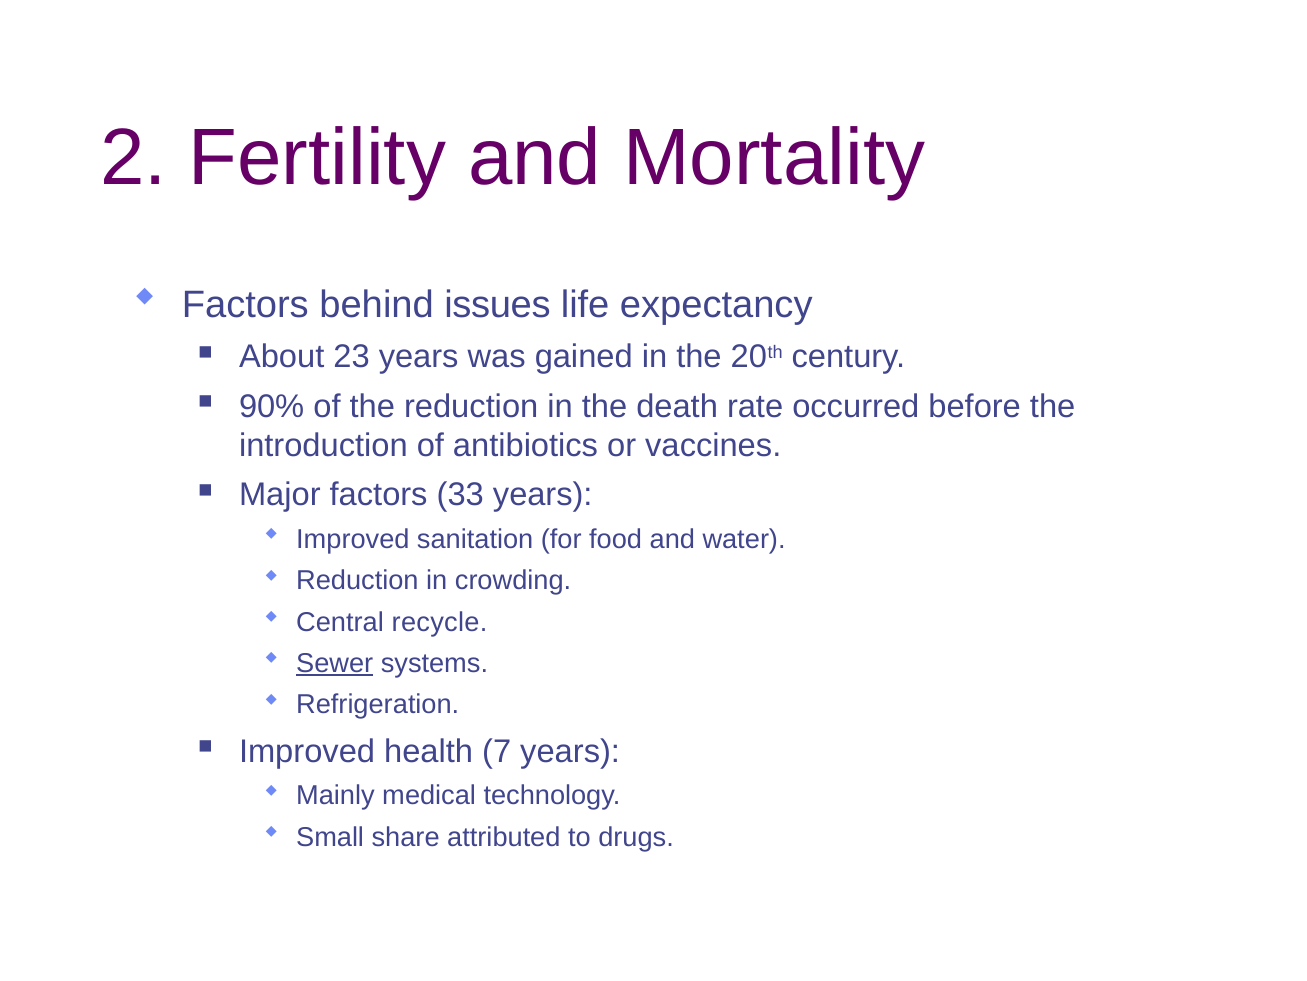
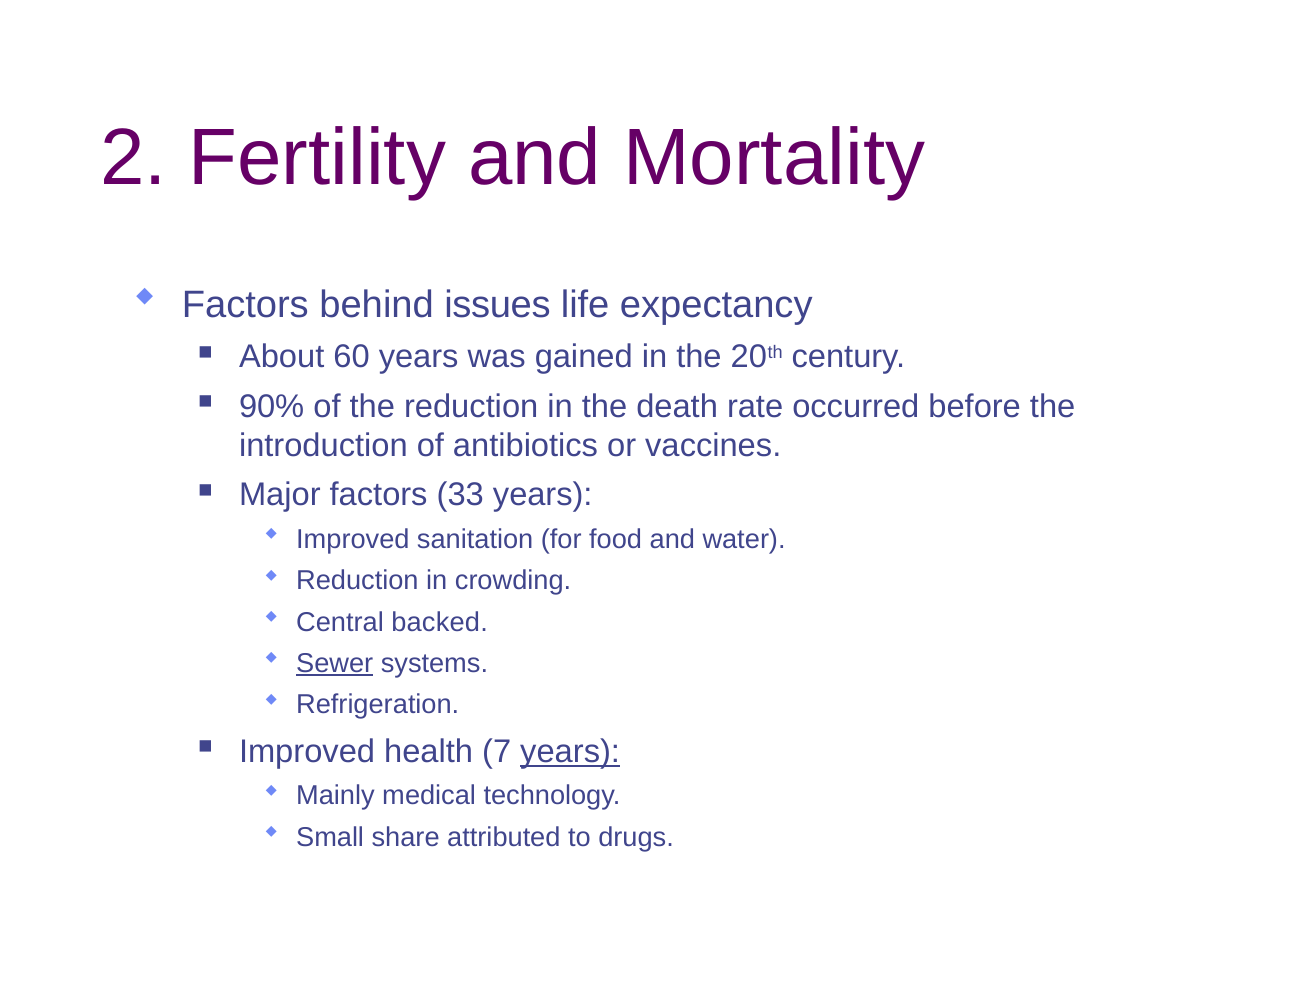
23: 23 -> 60 (352, 357)
recycle: recycle -> backed (440, 622)
years underline: none -> present (570, 751)
